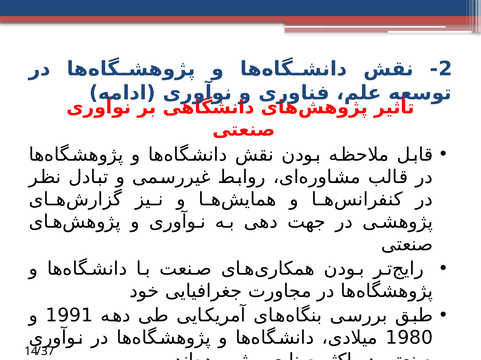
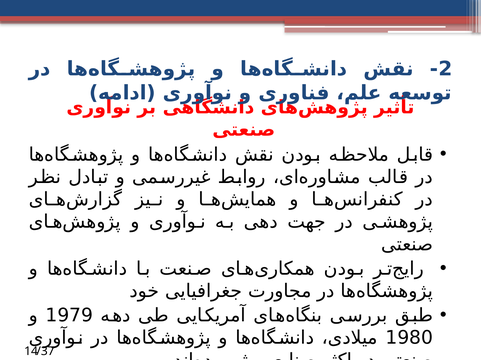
1991: 1991 -> 1979 (69, 316)
